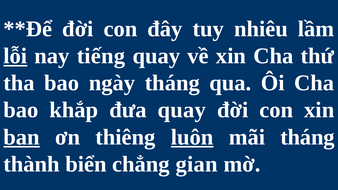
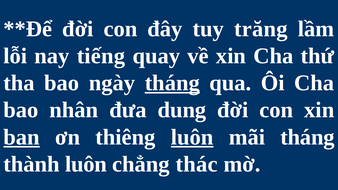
nhiêu: nhiêu -> trăng (261, 29)
lỗi underline: present -> none (15, 56)
tháng underline: none -> present (172, 83)
khắp: khắp -> nhân (74, 110)
đưa quay: quay -> dung (182, 110)
thành biển: biển -> luôn (86, 164)
gian: gian -> thác (197, 164)
